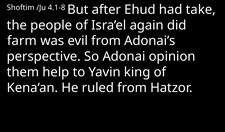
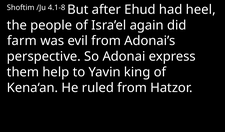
take: take -> heel (201, 10)
opinion: opinion -> express (172, 56)
